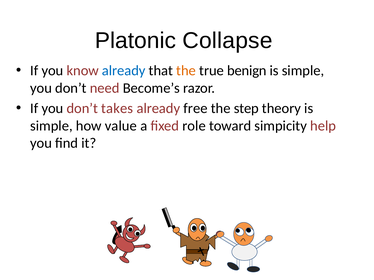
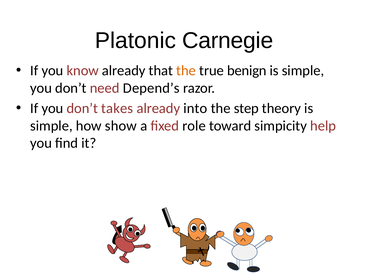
Collapse: Collapse -> Carnegie (228, 41)
already colour: blue -> black (124, 71)
Become’s: Become’s -> Depend’s (151, 88)
free: free -> into (195, 109)
value: value -> show (121, 126)
